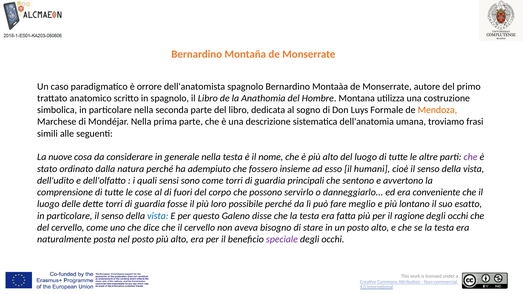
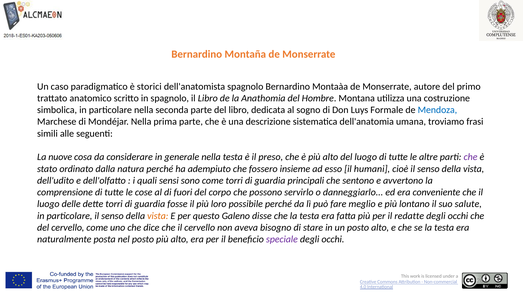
orrore: orrore -> storici (149, 87)
Mendoza colour: orange -> blue (437, 110)
nome: nome -> preso (271, 157)
esatto: esatto -> salute (468, 204)
vista colour: blue -> orange (158, 216)
ragione: ragione -> redatte (409, 216)
